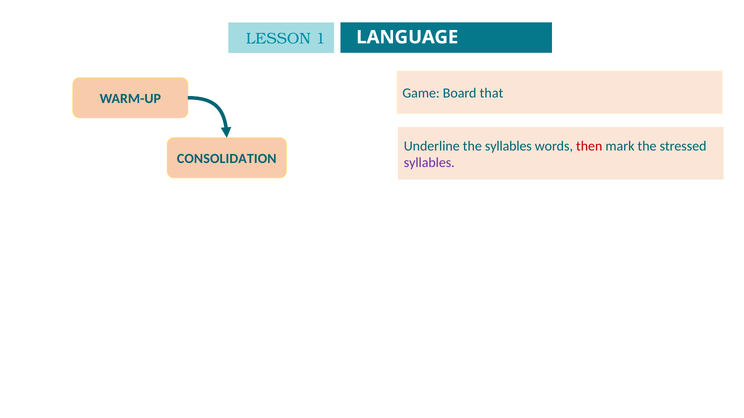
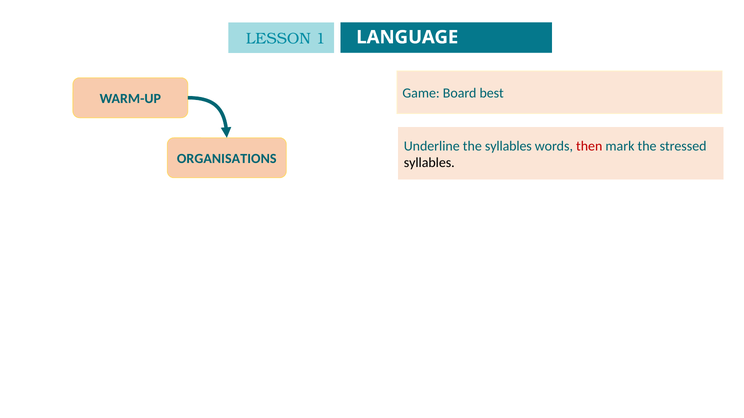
that: that -> best (492, 93)
CONSOLIDATION: CONSOLIDATION -> ORGANISATIONS (227, 159)
syllables colour: purple -> black (429, 163)
